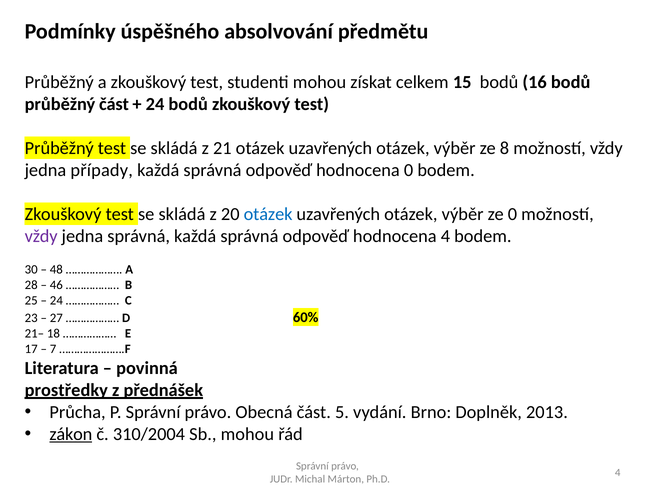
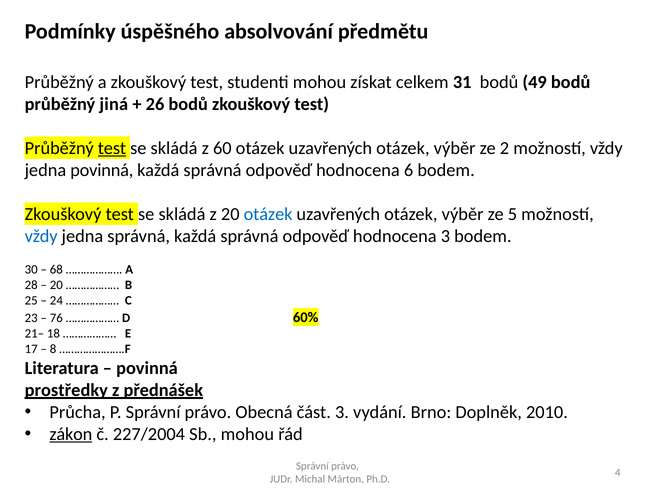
15: 15 -> 31 (462, 82)
16: 16 -> 49 (535, 82)
průběžný část: část -> jiná (114, 104)
24: 24 -> 26 (155, 104)
test underline: none -> present (112, 148)
21: 21 -> 60 (222, 148)
8: 8 -> 2 (505, 148)
jedna případy: případy -> povinná (102, 170)
hodnocena 0: 0 -> 6 (409, 170)
ze 0: 0 -> 5 (512, 214)
vždy colour: purple -> blue (41, 236)
hodnocena 4: 4 -> 3 (445, 236)
48: 48 -> 68 (56, 270)
46: 46 -> 20 (56, 285)
27: 27 -> 76 (56, 318)
7: 7 -> 8 (53, 349)
část 5: 5 -> 3 (342, 412)
2013: 2013 -> 2010 (547, 412)
310/2004: 310/2004 -> 227/2004 (149, 434)
